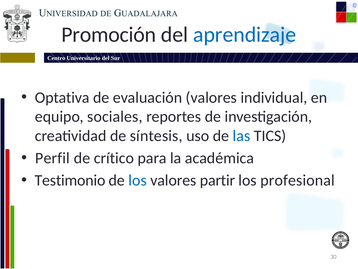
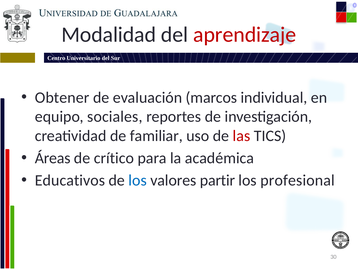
Promoción: Promoción -> Modalidad (109, 35)
aprendizaje colour: blue -> red (245, 35)
Optativa: Optativa -> Obtener (62, 97)
evaluación valores: valores -> marcos (211, 97)
síntesis: síntesis -> familiar (156, 136)
las colour: blue -> red (241, 136)
Perfil: Perfil -> Áreas (53, 158)
Testimonio: Testimonio -> Educativos (70, 180)
